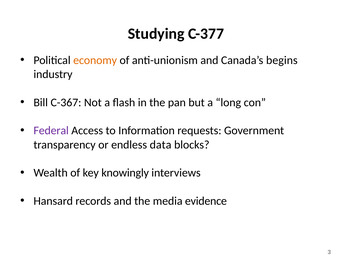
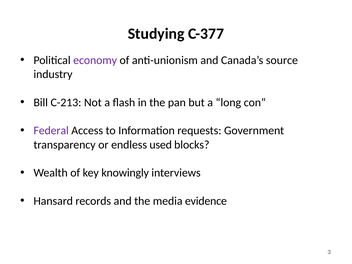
economy colour: orange -> purple (95, 60)
begins: begins -> source (282, 60)
C-367: C-367 -> C-213 (66, 102)
data: data -> used (161, 145)
